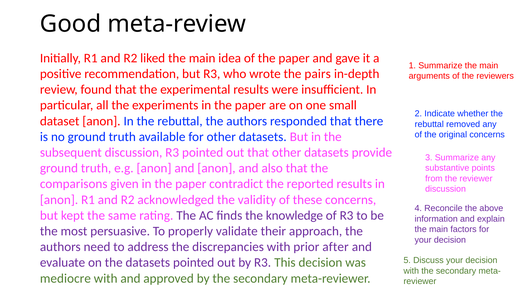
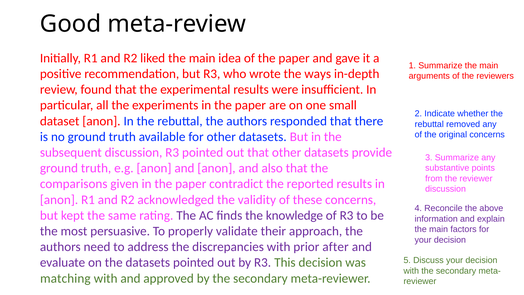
pairs: pairs -> ways (318, 74)
mediocre: mediocre -> matching (65, 278)
